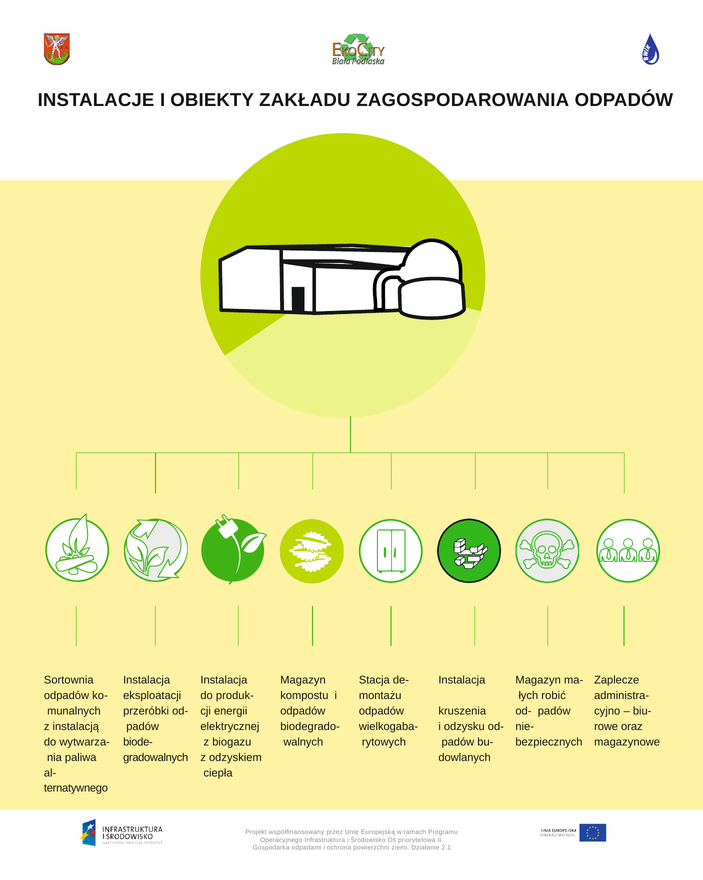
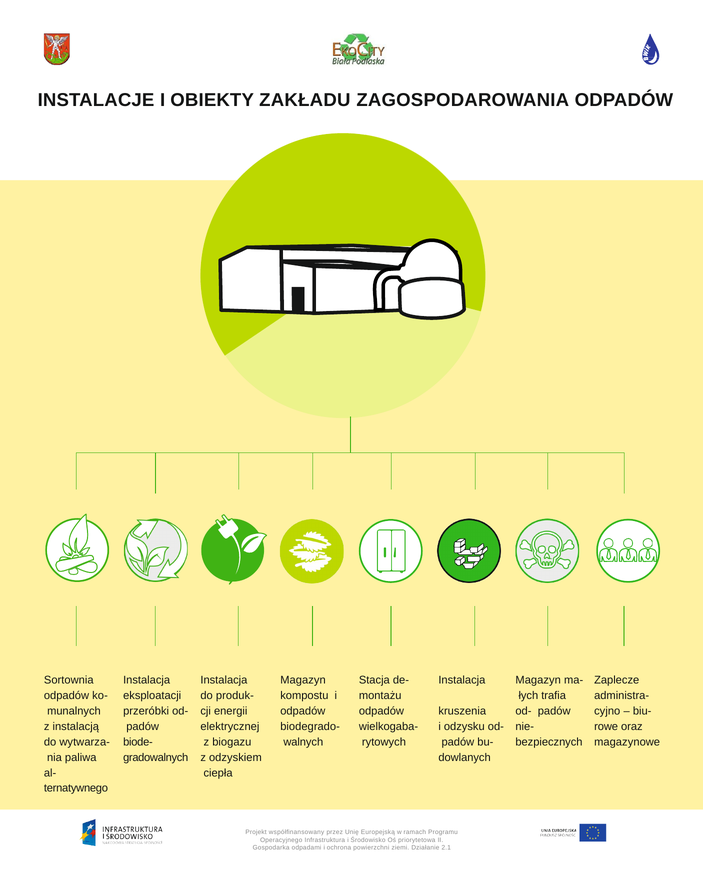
robić: robić -> traﬁa (554, 695)
